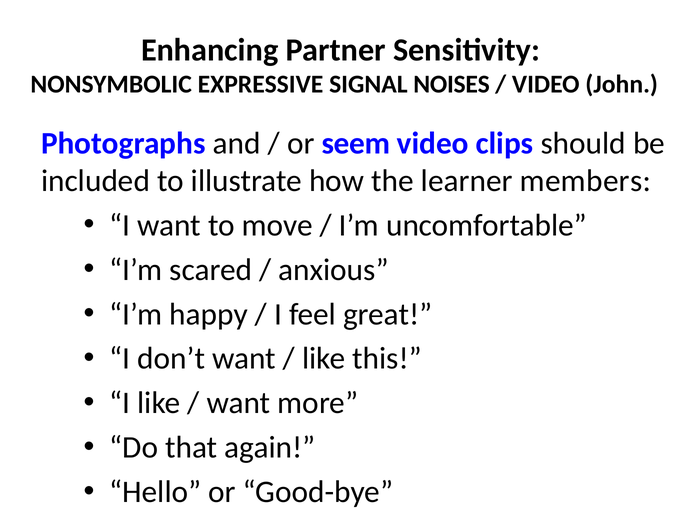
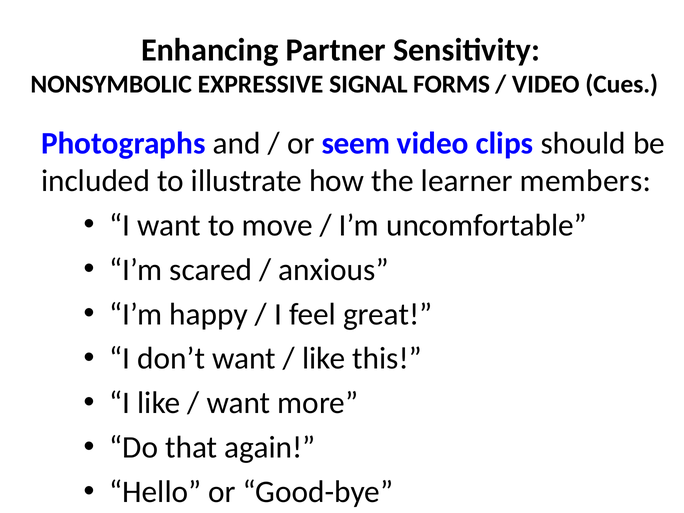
NOISES: NOISES -> FORMS (452, 84)
John: John -> Cues (622, 84)
